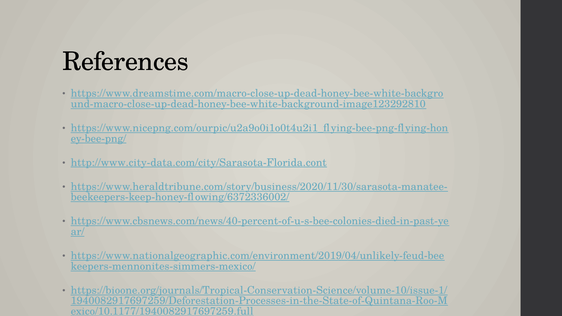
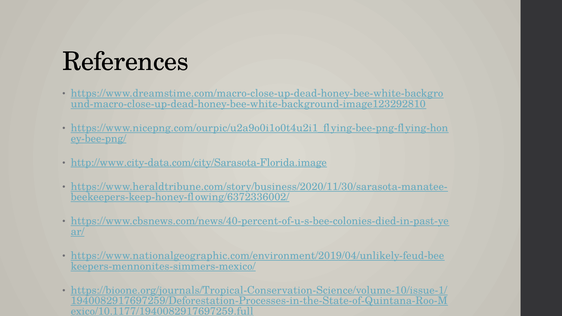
http://www.city-data.com/city/Sarasota-Florida.cont: http://www.city-data.com/city/Sarasota-Florida.cont -> http://www.city-data.com/city/Sarasota-Florida.image (199, 163)
